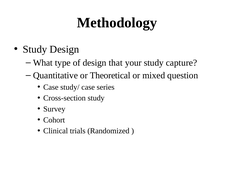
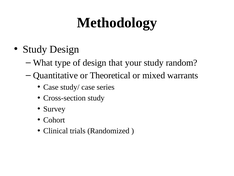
capture: capture -> random (182, 63)
question: question -> warrants (183, 75)
